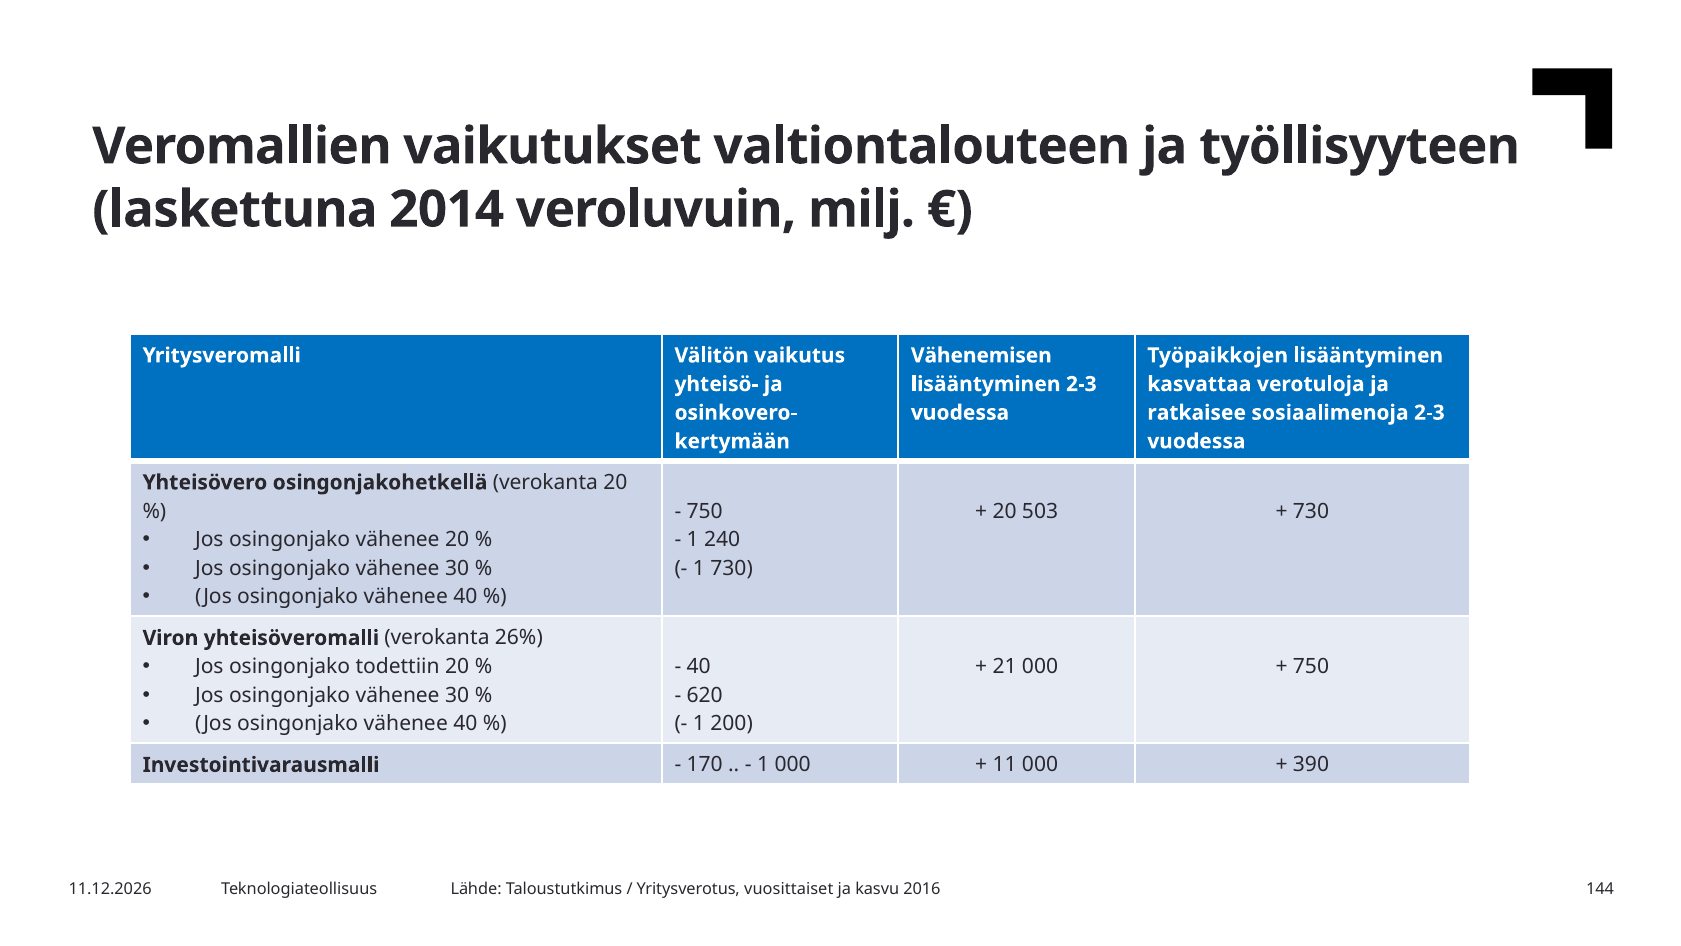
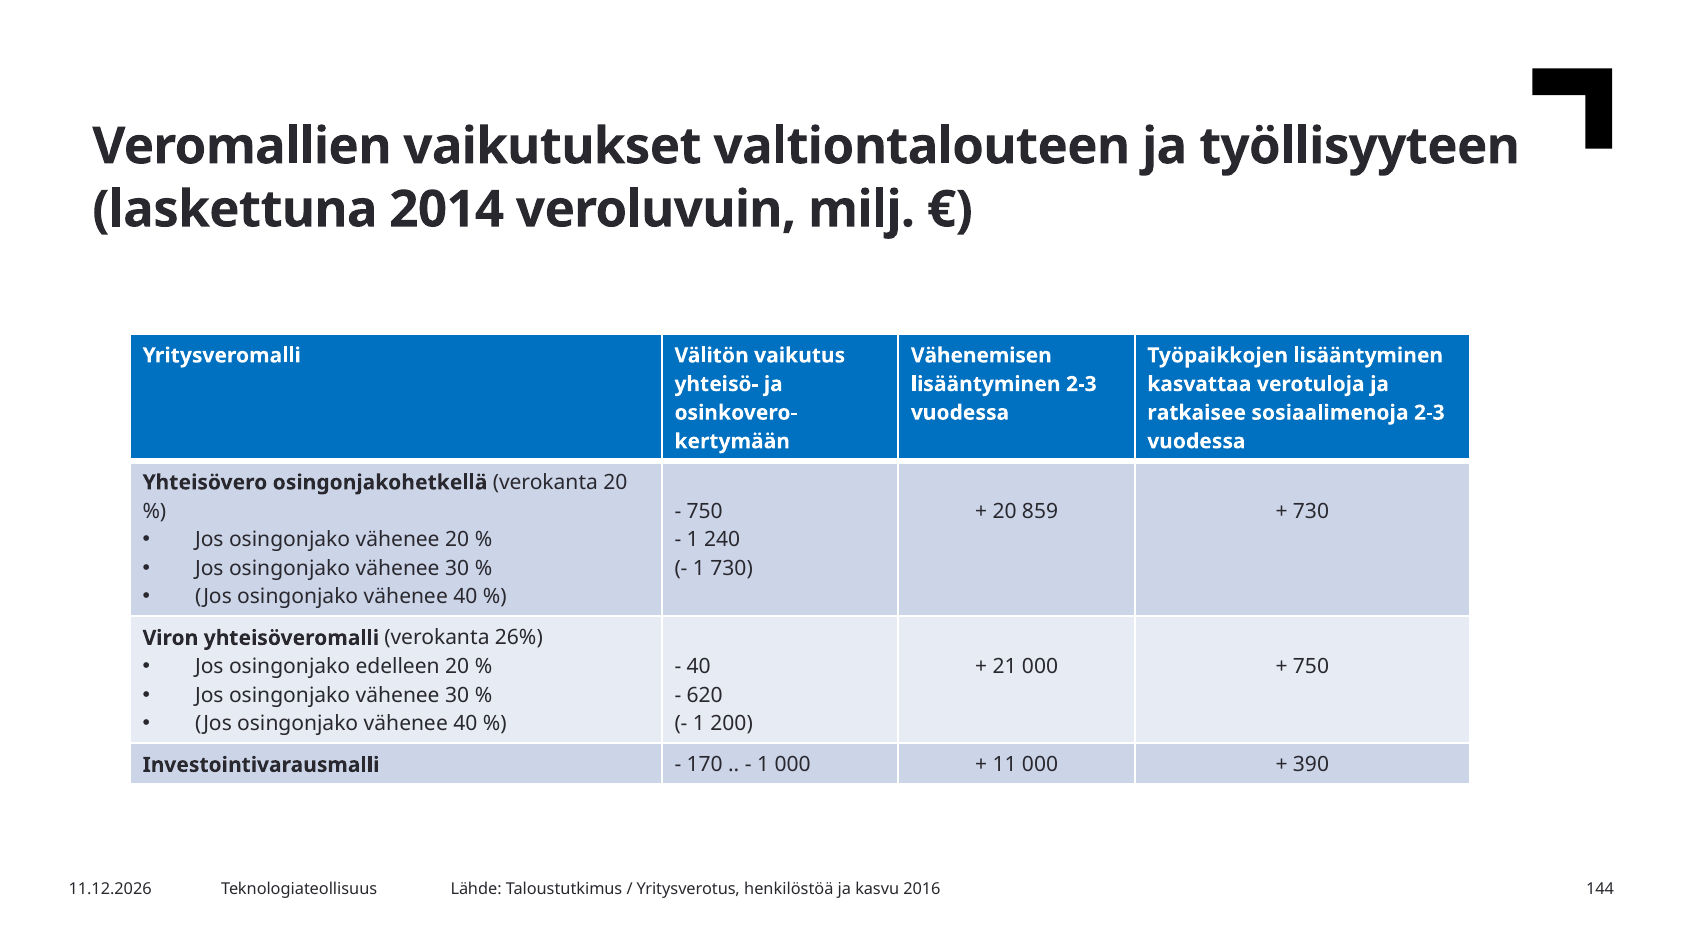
503: 503 -> 859 (1040, 511)
todettiin: todettiin -> edelleen (398, 666)
vuosittaiset: vuosittaiset -> henkilöstöä (789, 888)
